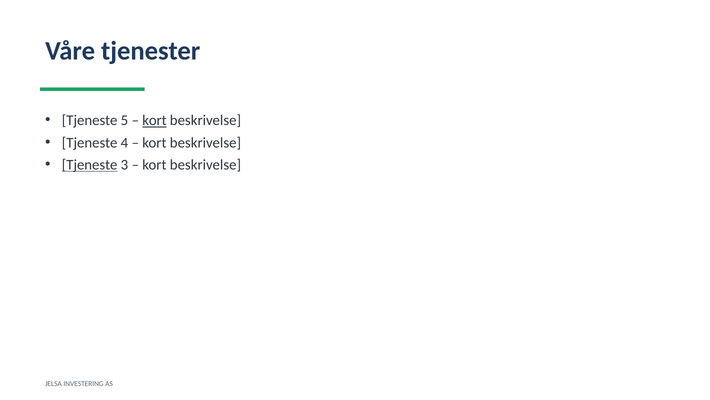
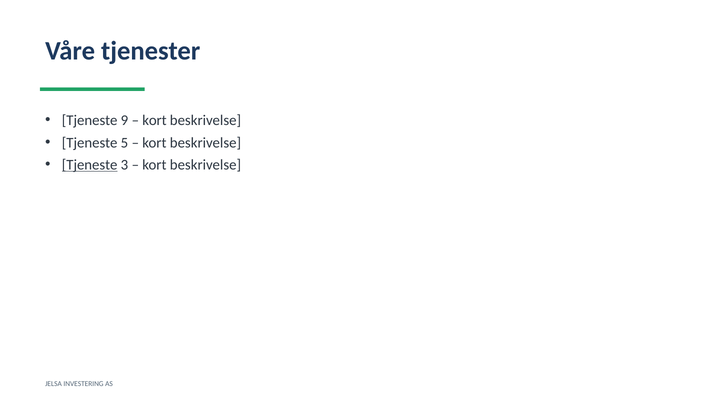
5: 5 -> 9 (124, 120)
kort underline: present -> none (154, 120)
4: 4 -> 5 (124, 142)
